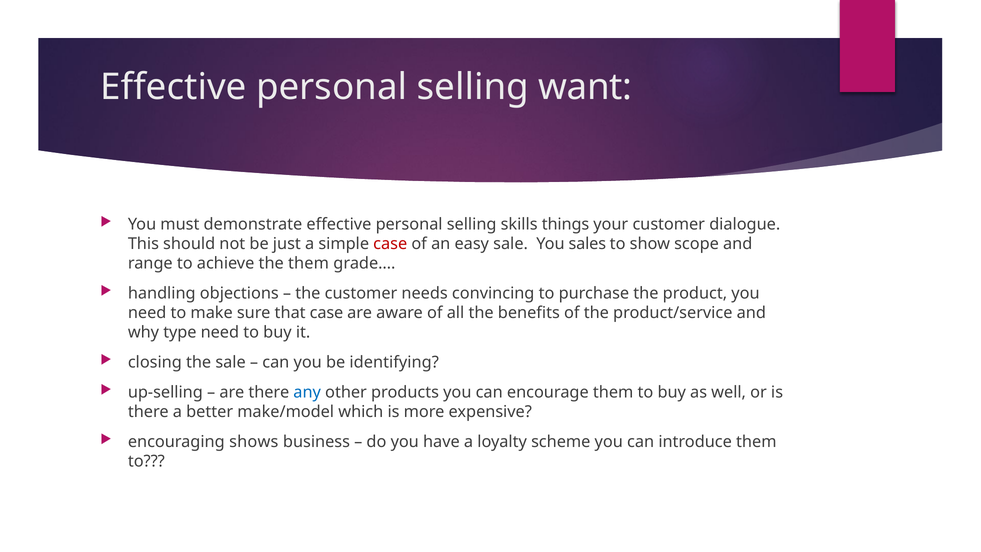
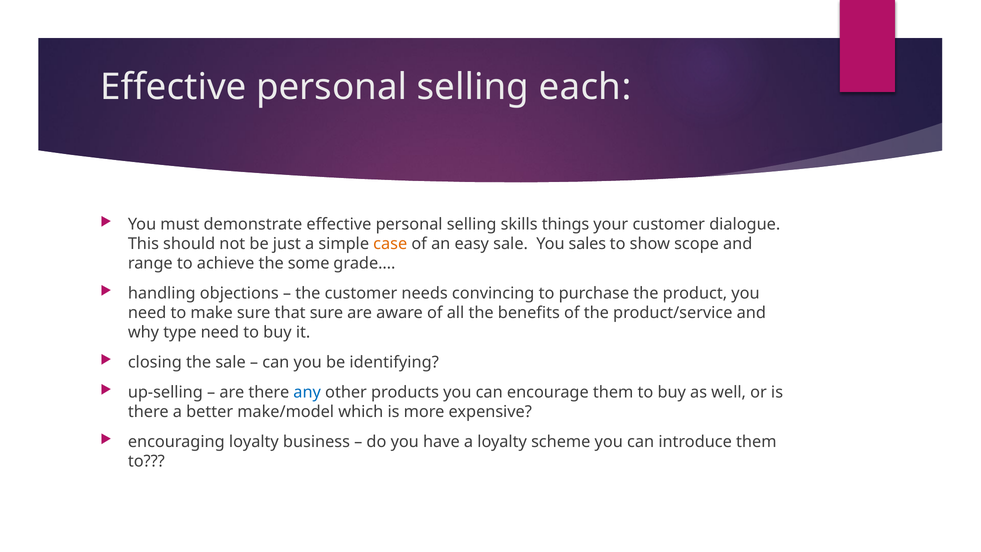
want: want -> each (585, 87)
case colour: red -> orange (390, 244)
the them: them -> some (309, 263)
that case: case -> sure (326, 313)
encouraging shows: shows -> loyalty (254, 442)
